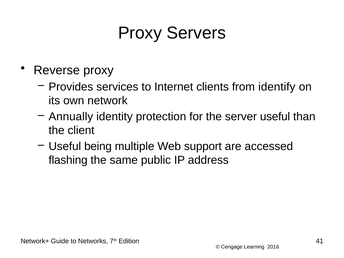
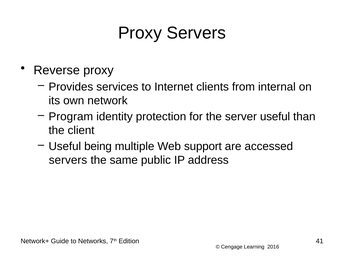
identify: identify -> internal (277, 87)
Annually: Annually -> Program (71, 117)
flashing: flashing -> servers (68, 160)
